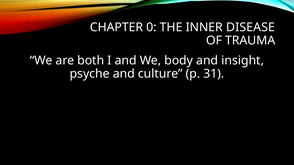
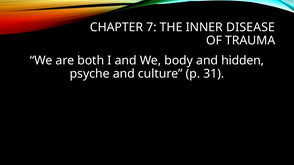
0: 0 -> 7 (151, 27)
insight: insight -> hidden (243, 61)
